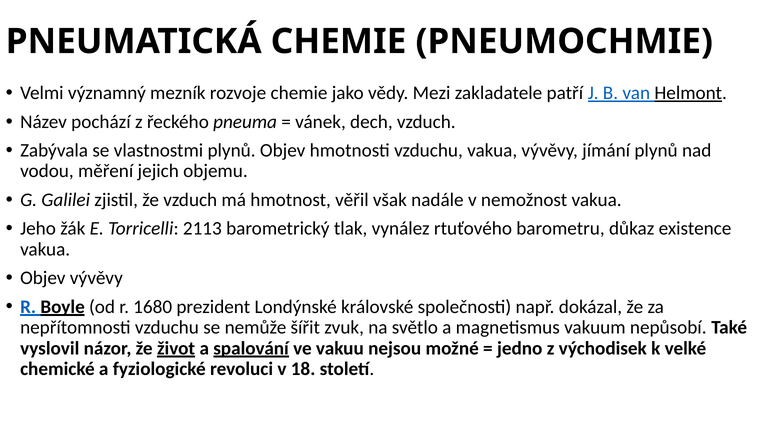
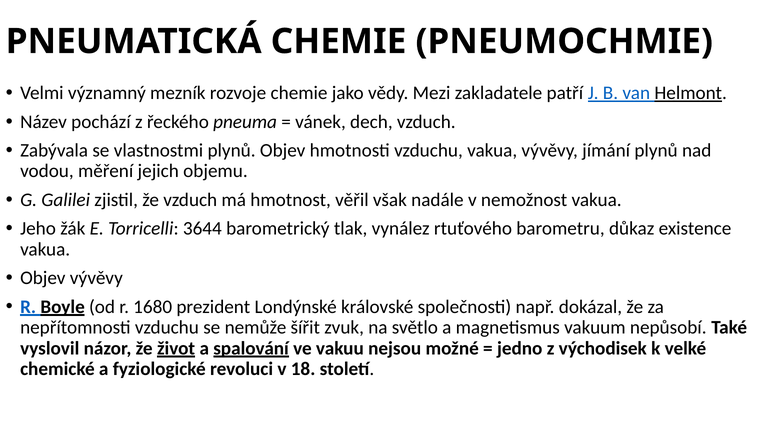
2113: 2113 -> 3644 (202, 229)
